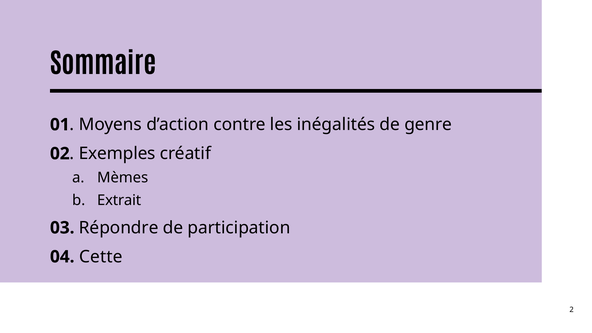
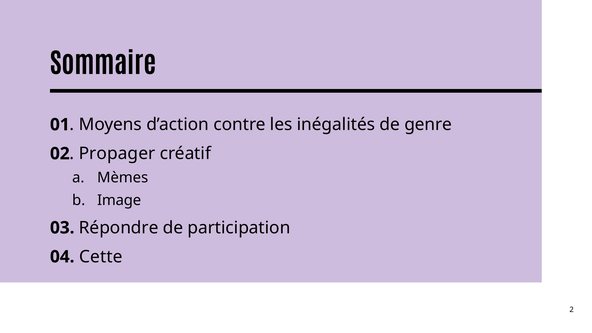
Exemples: Exemples -> Propager (117, 154)
Extrait: Extrait -> Image (119, 200)
